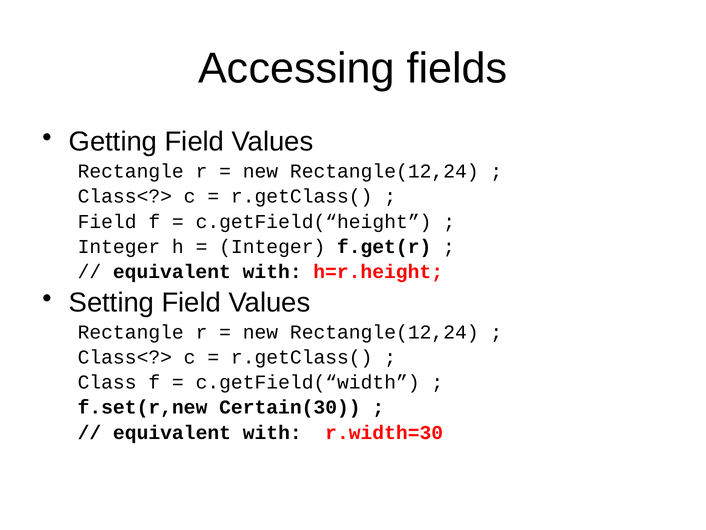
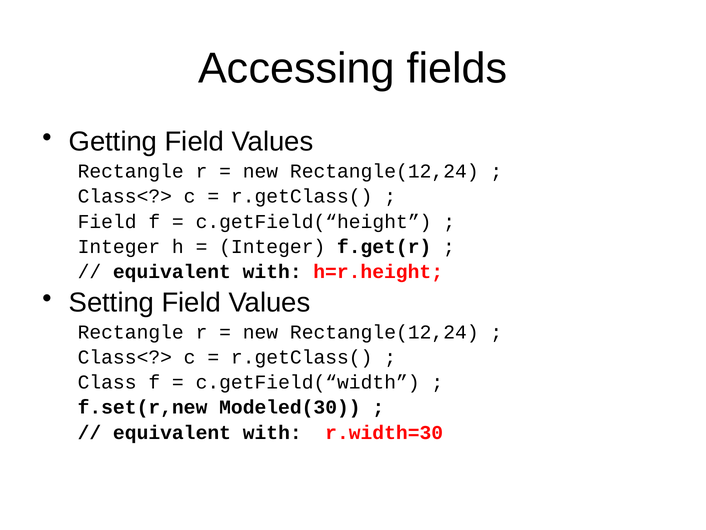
Certain(30: Certain(30 -> Modeled(30 (290, 407)
